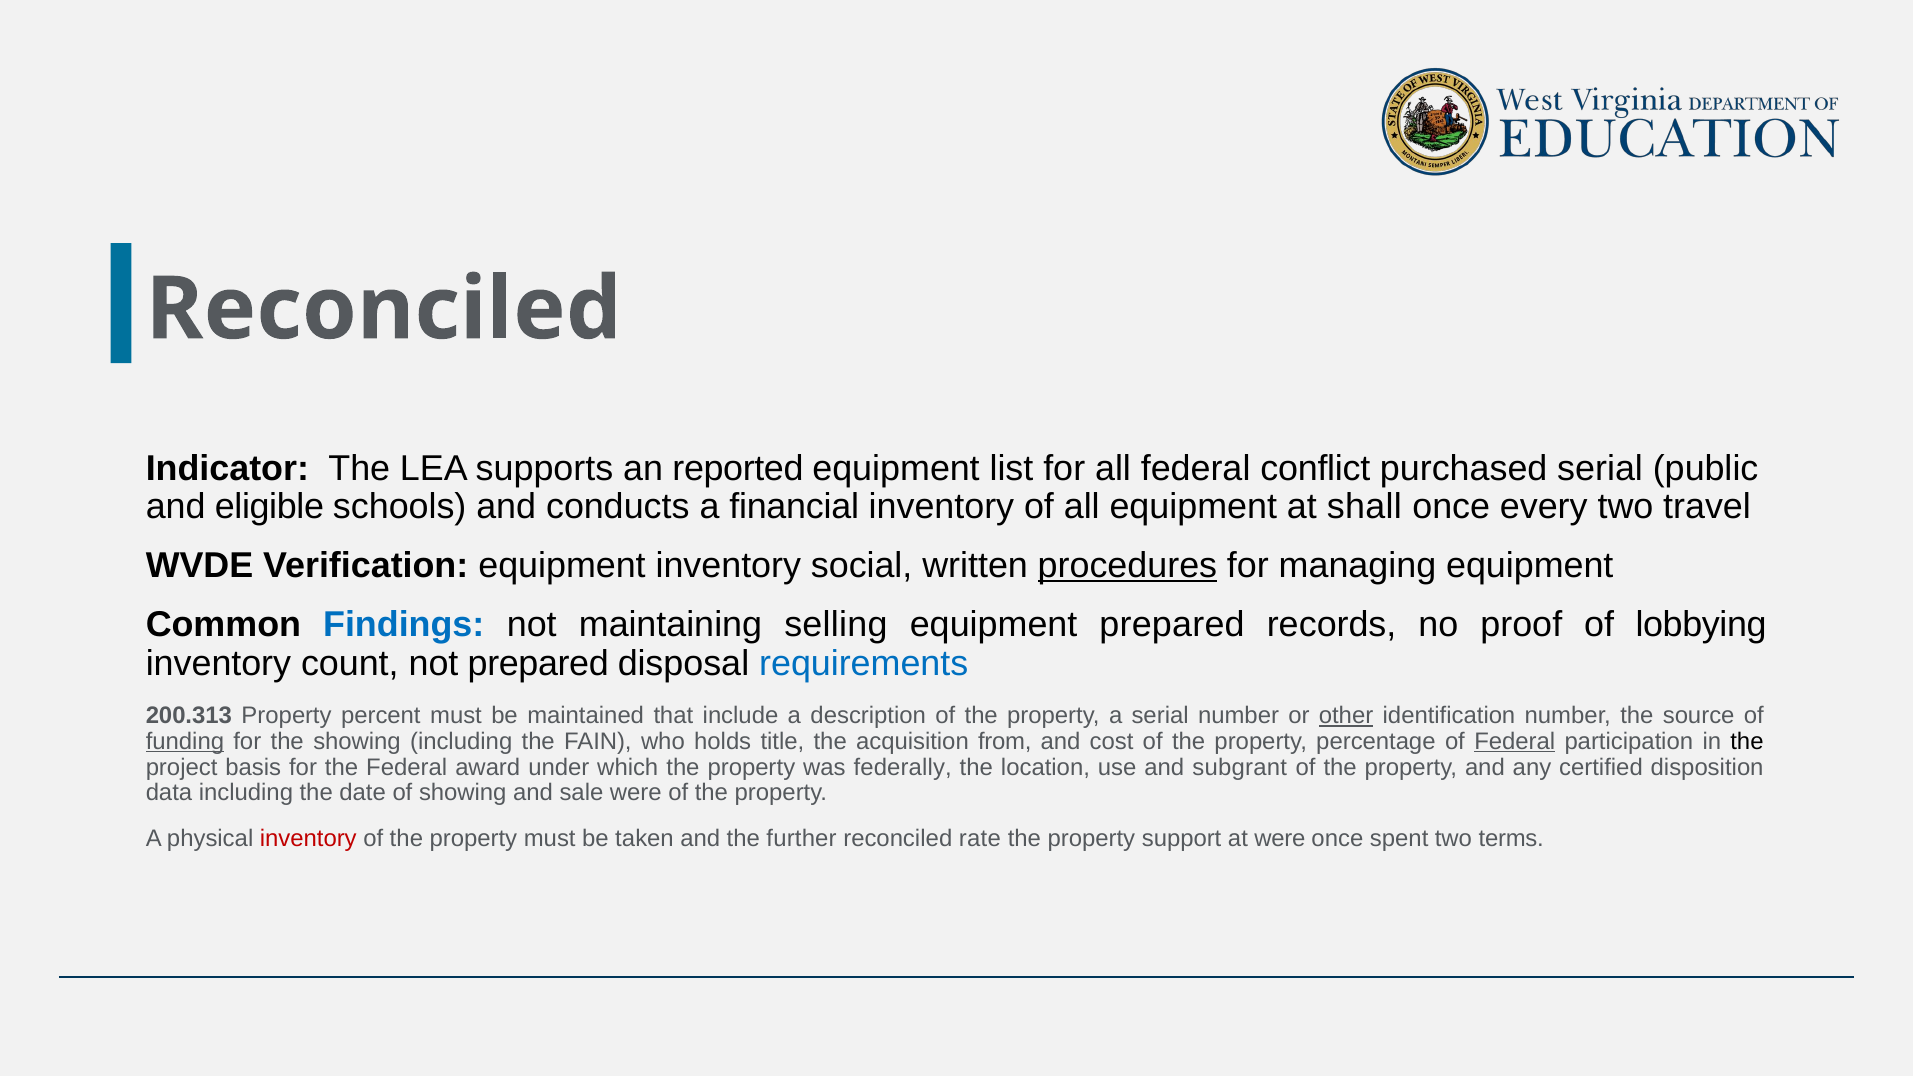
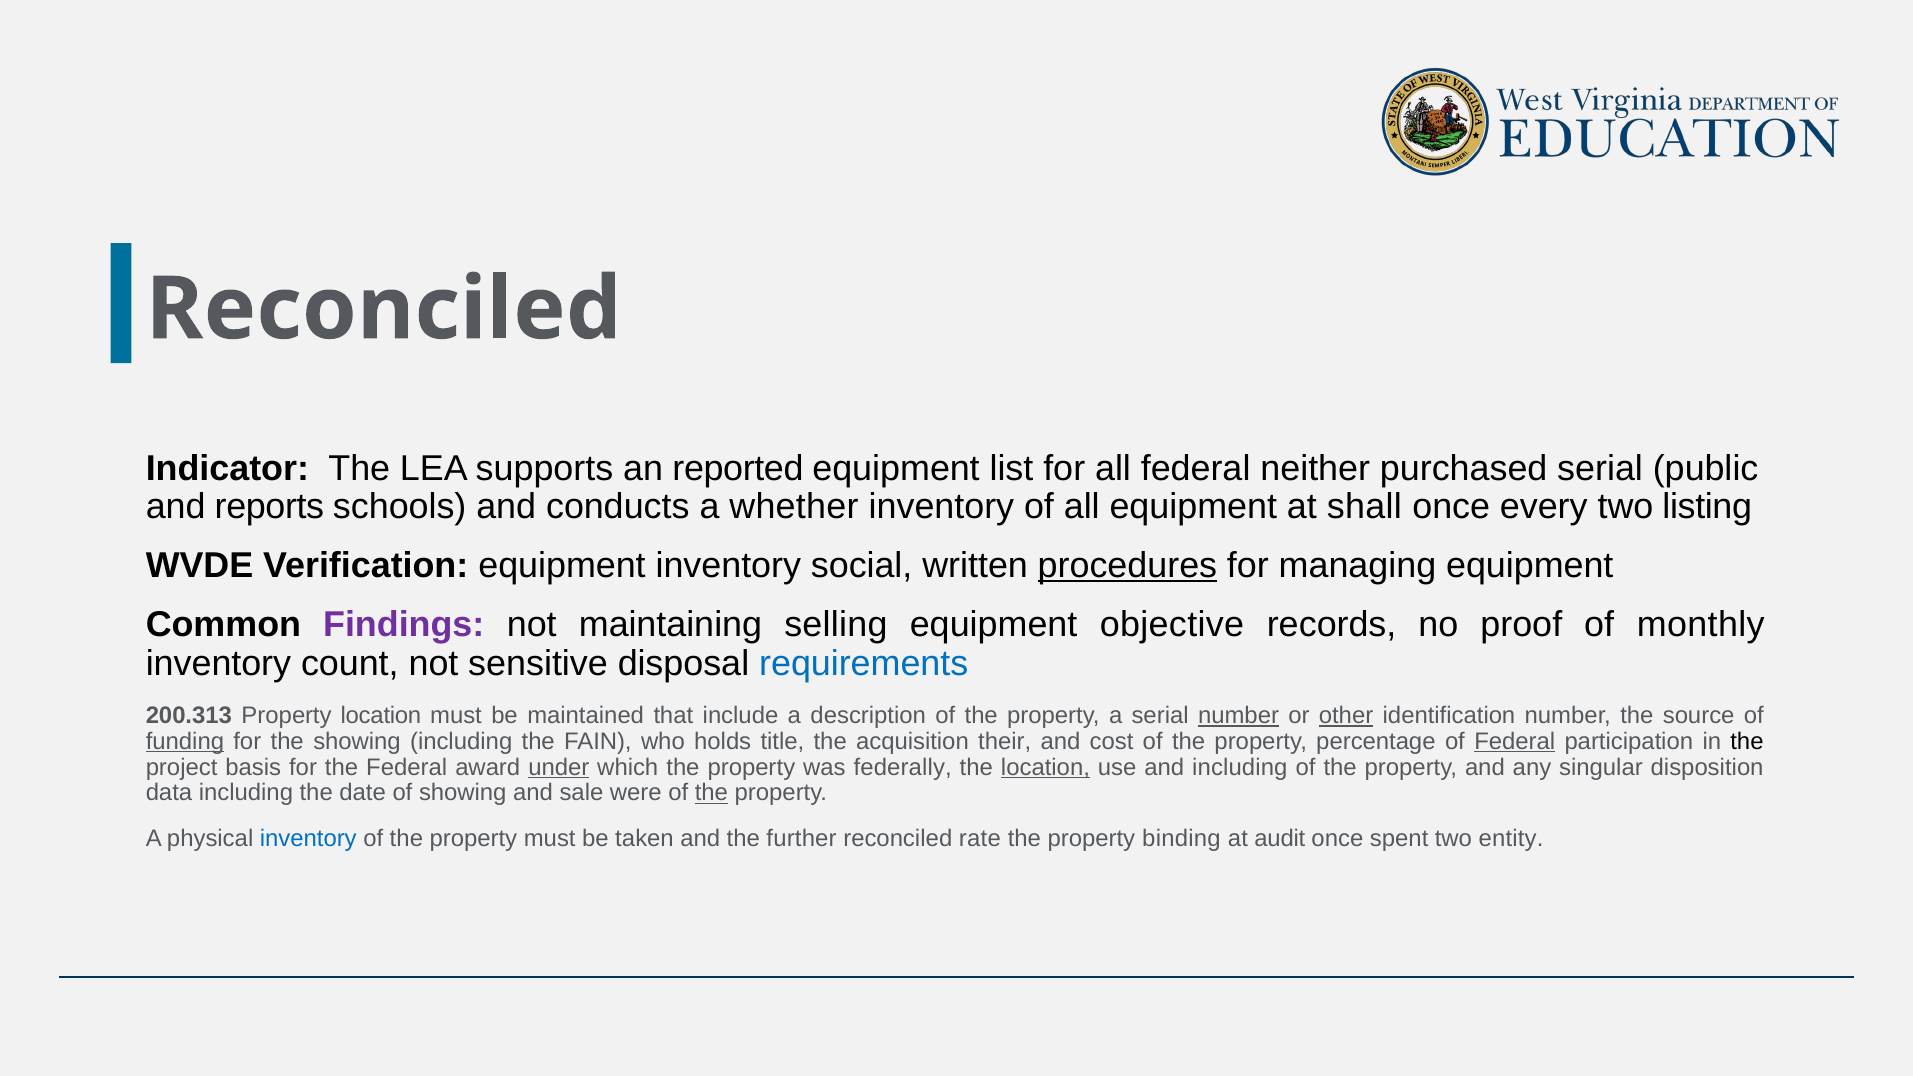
conflict: conflict -> neither (1315, 468)
eligible: eligible -> reports (269, 507)
financial: financial -> whether (794, 507)
travel: travel -> listing (1707, 507)
Findings colour: blue -> purple (404, 625)
equipment prepared: prepared -> objective (1172, 625)
lobbying: lobbying -> monthly (1701, 625)
not prepared: prepared -> sensitive (538, 663)
Property percent: percent -> location (381, 716)
number underline: none -> present (1239, 716)
from: from -> their (1005, 741)
under underline: none -> present (559, 767)
location underline: none -> present (1045, 767)
and subgrant: subgrant -> including (1240, 767)
certified: certified -> singular (1601, 767)
the underline: none -> present (711, 793)
inventory colour: red -> blue (308, 839)
support: support -> binding (1181, 839)
at were: were -> audit (1280, 839)
terms: terms -> entity (1511, 839)
